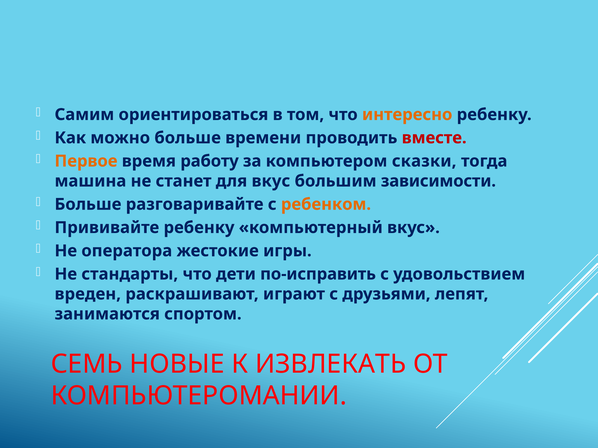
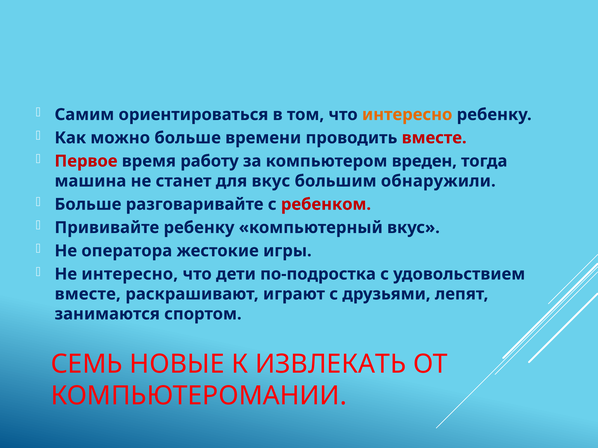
Первое colour: orange -> red (86, 161)
сказки: сказки -> вреден (424, 161)
зависимости: зависимости -> обнаружили (438, 181)
ребенком colour: orange -> red (326, 205)
Не стандарты: стандарты -> интересно (130, 274)
по-исправить: по-исправить -> по-подростка (318, 274)
вреден: вреден -> вместе (88, 294)
